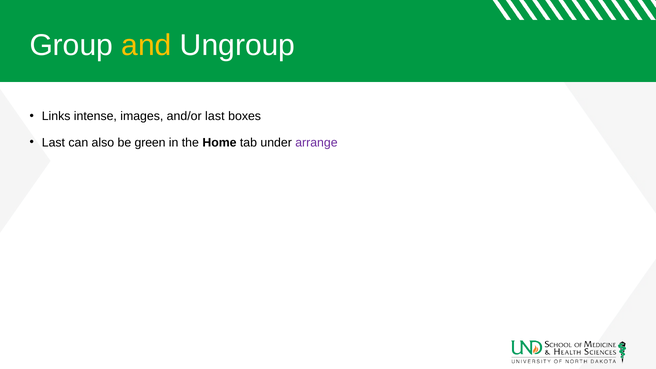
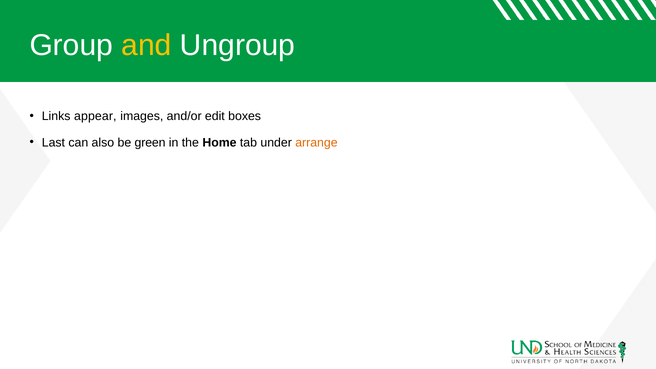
intense: intense -> appear (95, 116)
and/or last: last -> edit (215, 116)
arrange colour: purple -> orange (316, 143)
